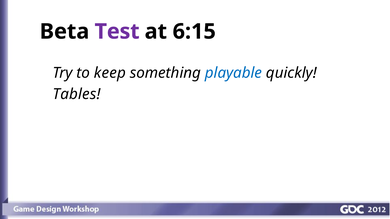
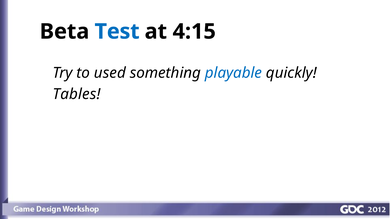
Test colour: purple -> blue (117, 32)
6:15: 6:15 -> 4:15 (194, 32)
keep: keep -> used (110, 73)
